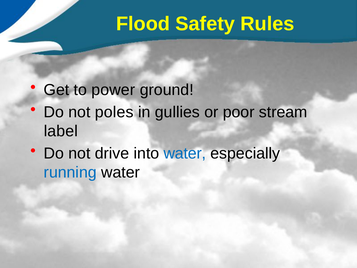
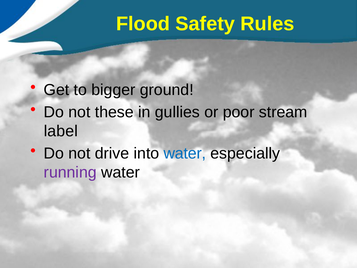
power: power -> bigger (113, 90)
poles: poles -> these (114, 112)
running colour: blue -> purple (70, 172)
